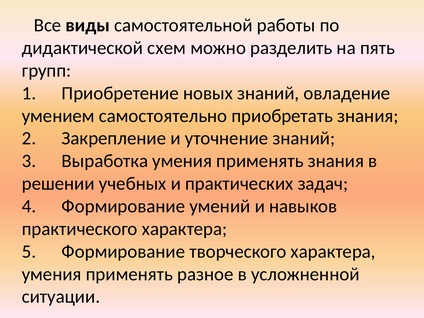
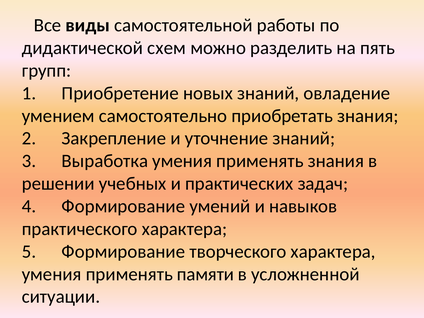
разное: разное -> памяти (205, 274)
